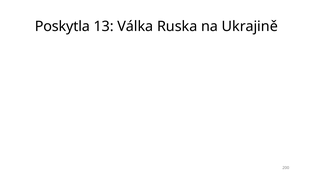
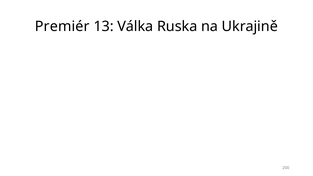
Poskytla: Poskytla -> Premiér (62, 26)
